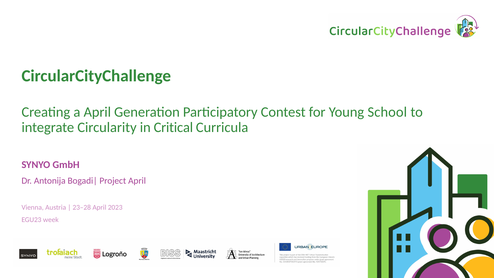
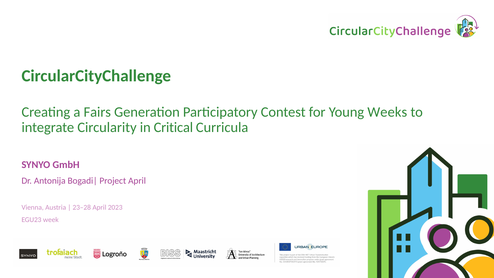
a April: April -> Fairs (97, 112)
School: School -> Weeks (387, 112)
